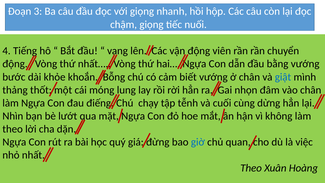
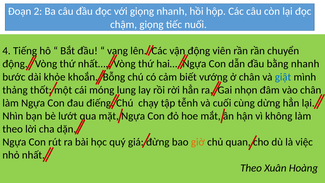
3: 3 -> 2 (38, 11)
bằng vướng: vướng -> nhanh (305, 64)
giờ colour: blue -> orange (198, 142)
